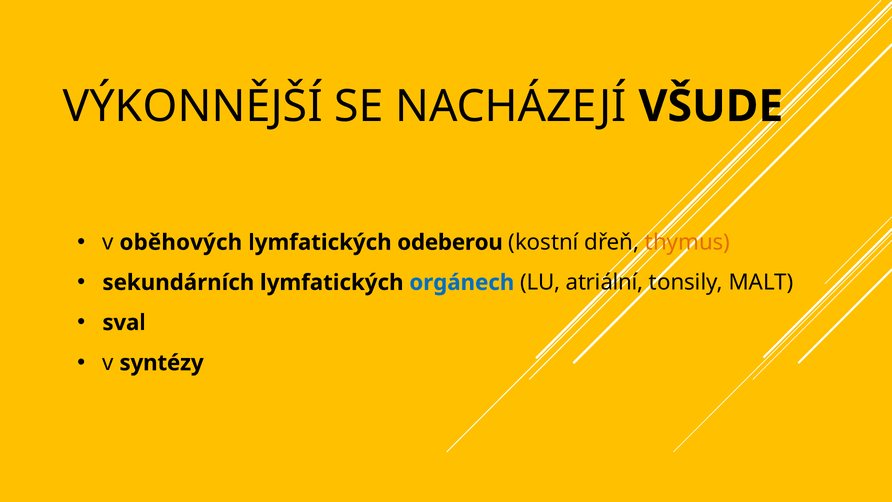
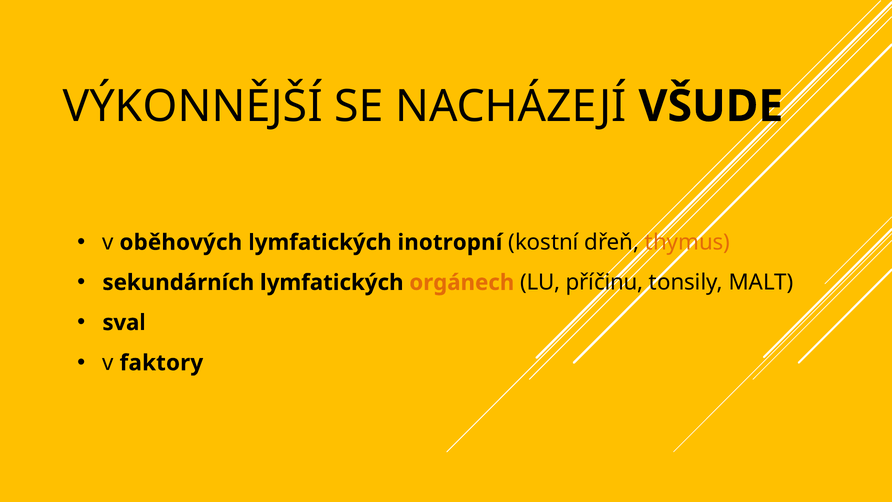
odeberou: odeberou -> inotropní (450, 242)
orgánech colour: blue -> orange (462, 282)
atriální: atriální -> příčinu (605, 282)
syntézy: syntézy -> faktory (161, 363)
